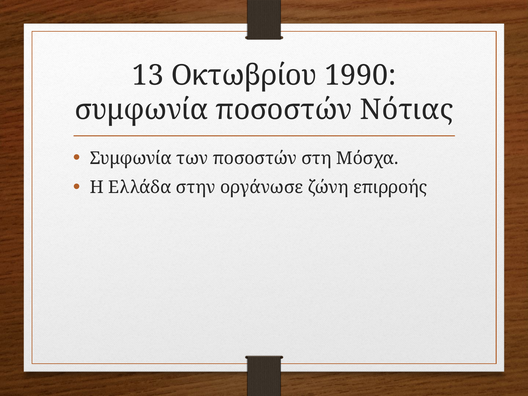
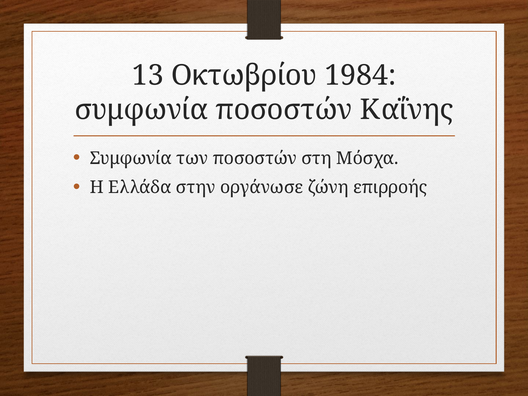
1990: 1990 -> 1984 (360, 75)
Νότιας: Νότιας -> Καΐνης (407, 110)
